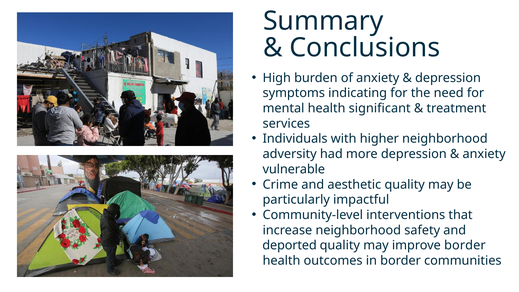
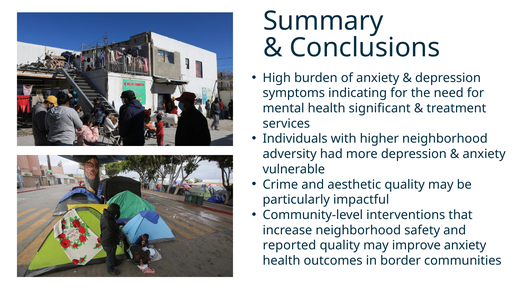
deported: deported -> reported (289, 245)
improve border: border -> anxiety (465, 245)
